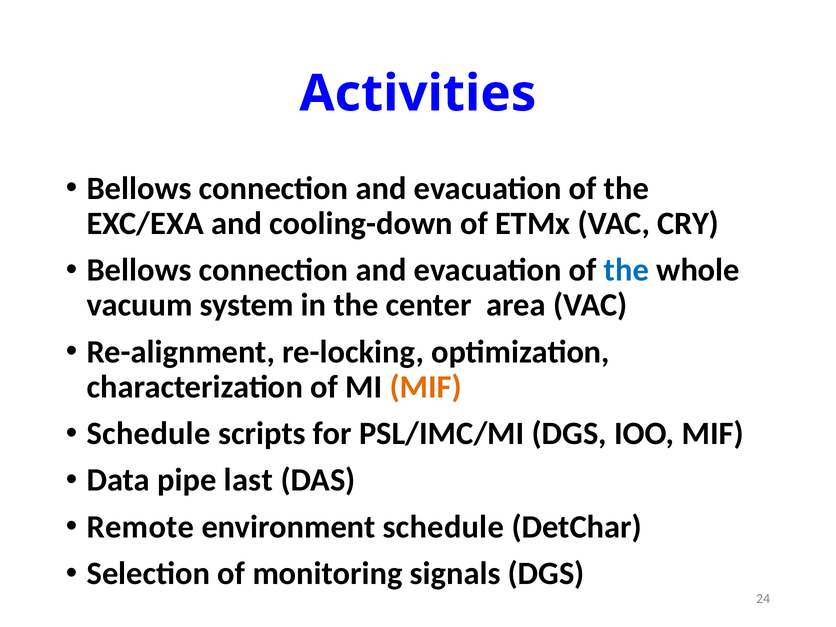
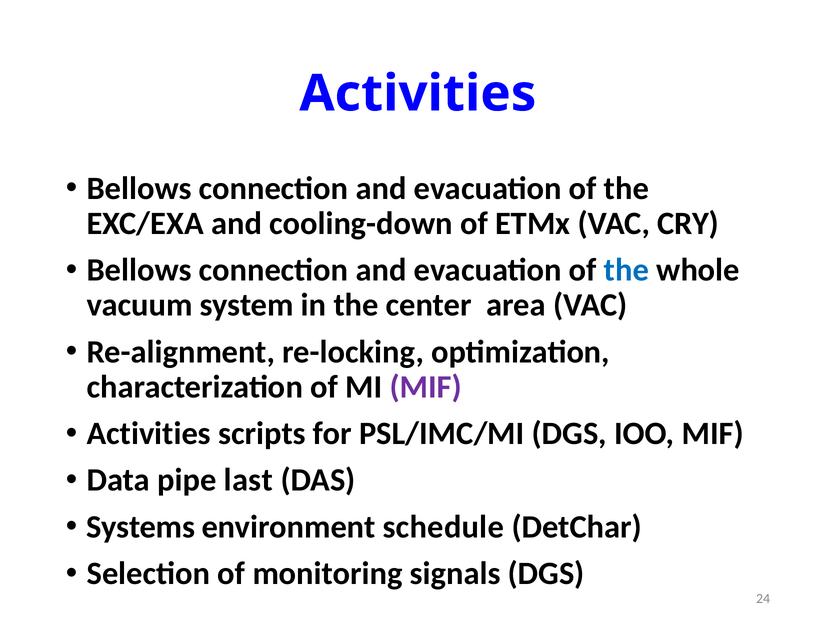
MIF colour: orange -> purple (426, 387)
Schedule: Schedule -> Activities (149, 434)
Remote: Remote -> Systems (141, 527)
